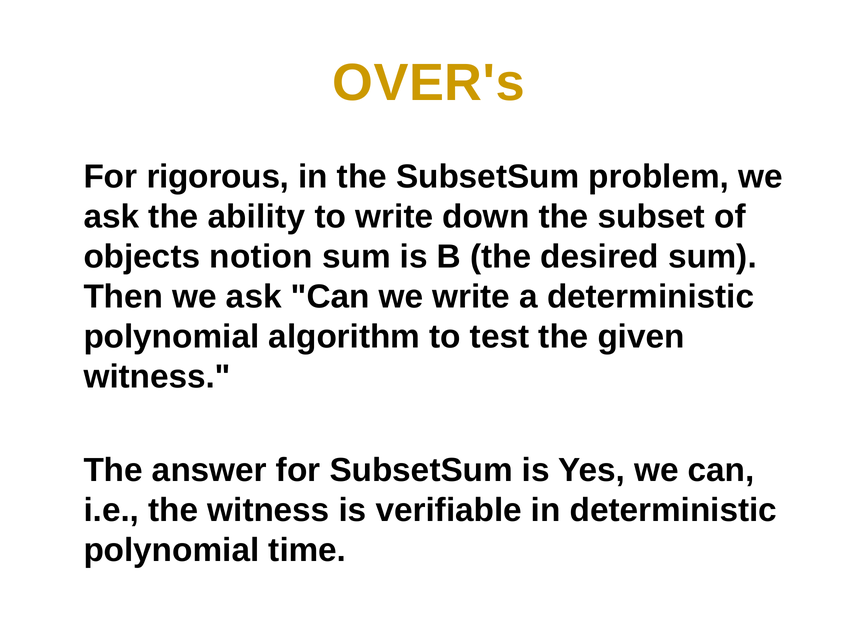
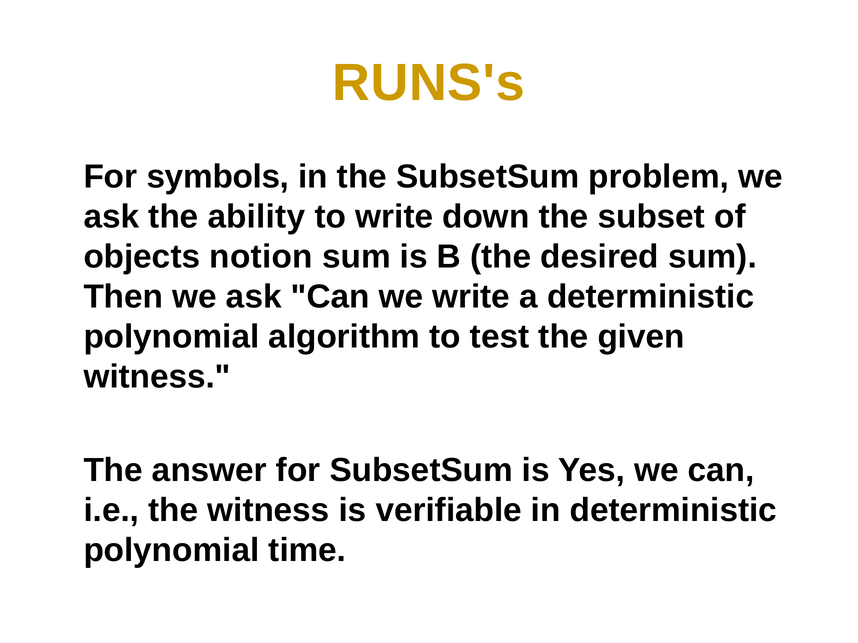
OVER's: OVER's -> RUNS's (429, 83)
rigorous: rigorous -> symbols (218, 177)
